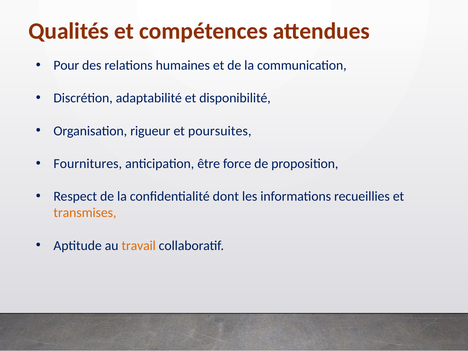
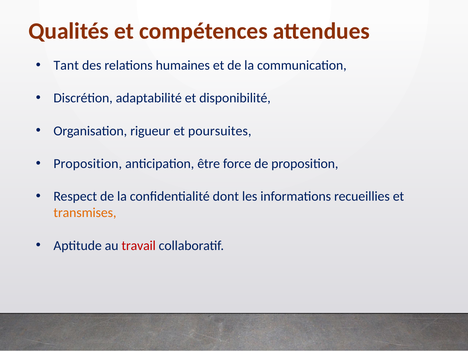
Pour: Pour -> Tant (66, 65)
Fournitures: Fournitures -> Proposition (88, 164)
travail colour: orange -> red (139, 246)
